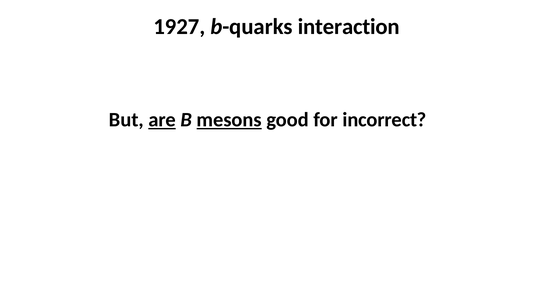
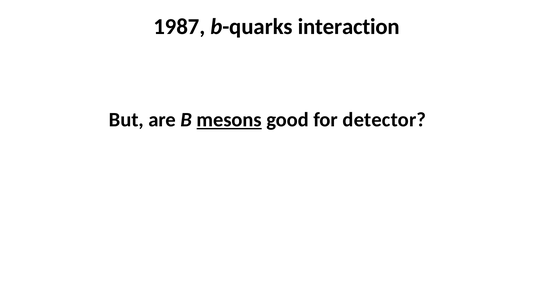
1927: 1927 -> 1987 (179, 27)
are underline: present -> none (162, 120)
incorrect: incorrect -> detector (384, 120)
